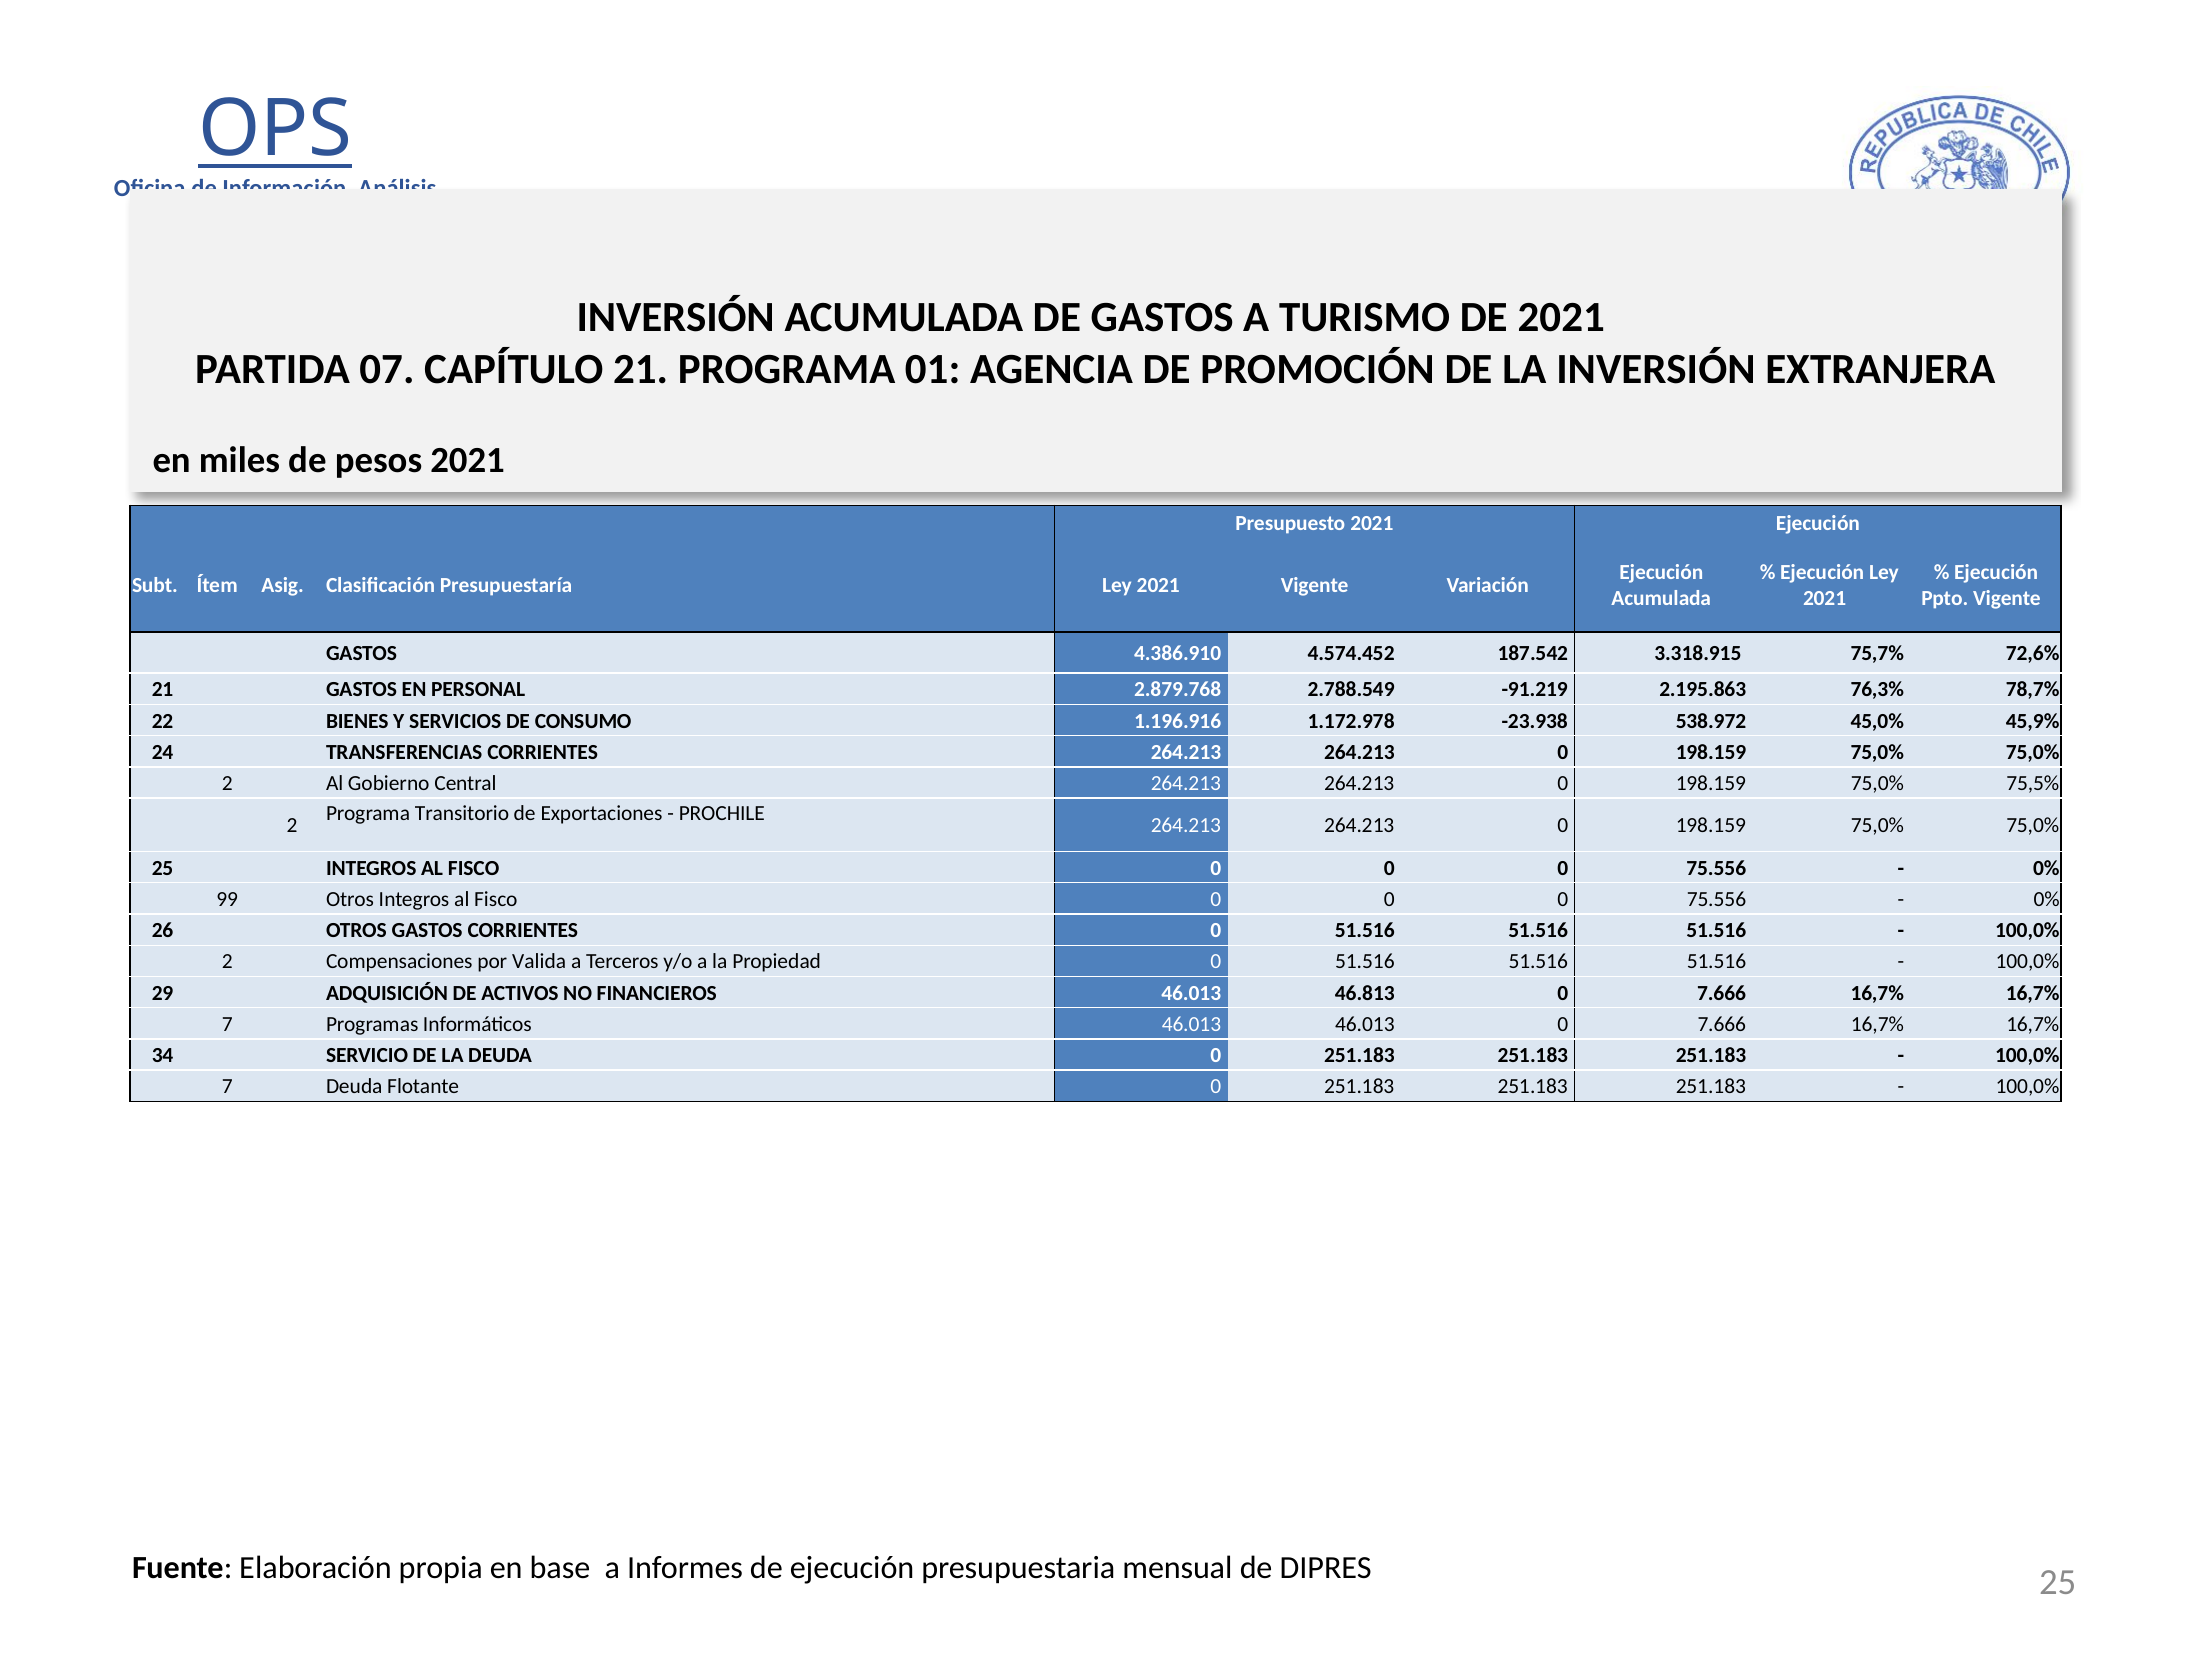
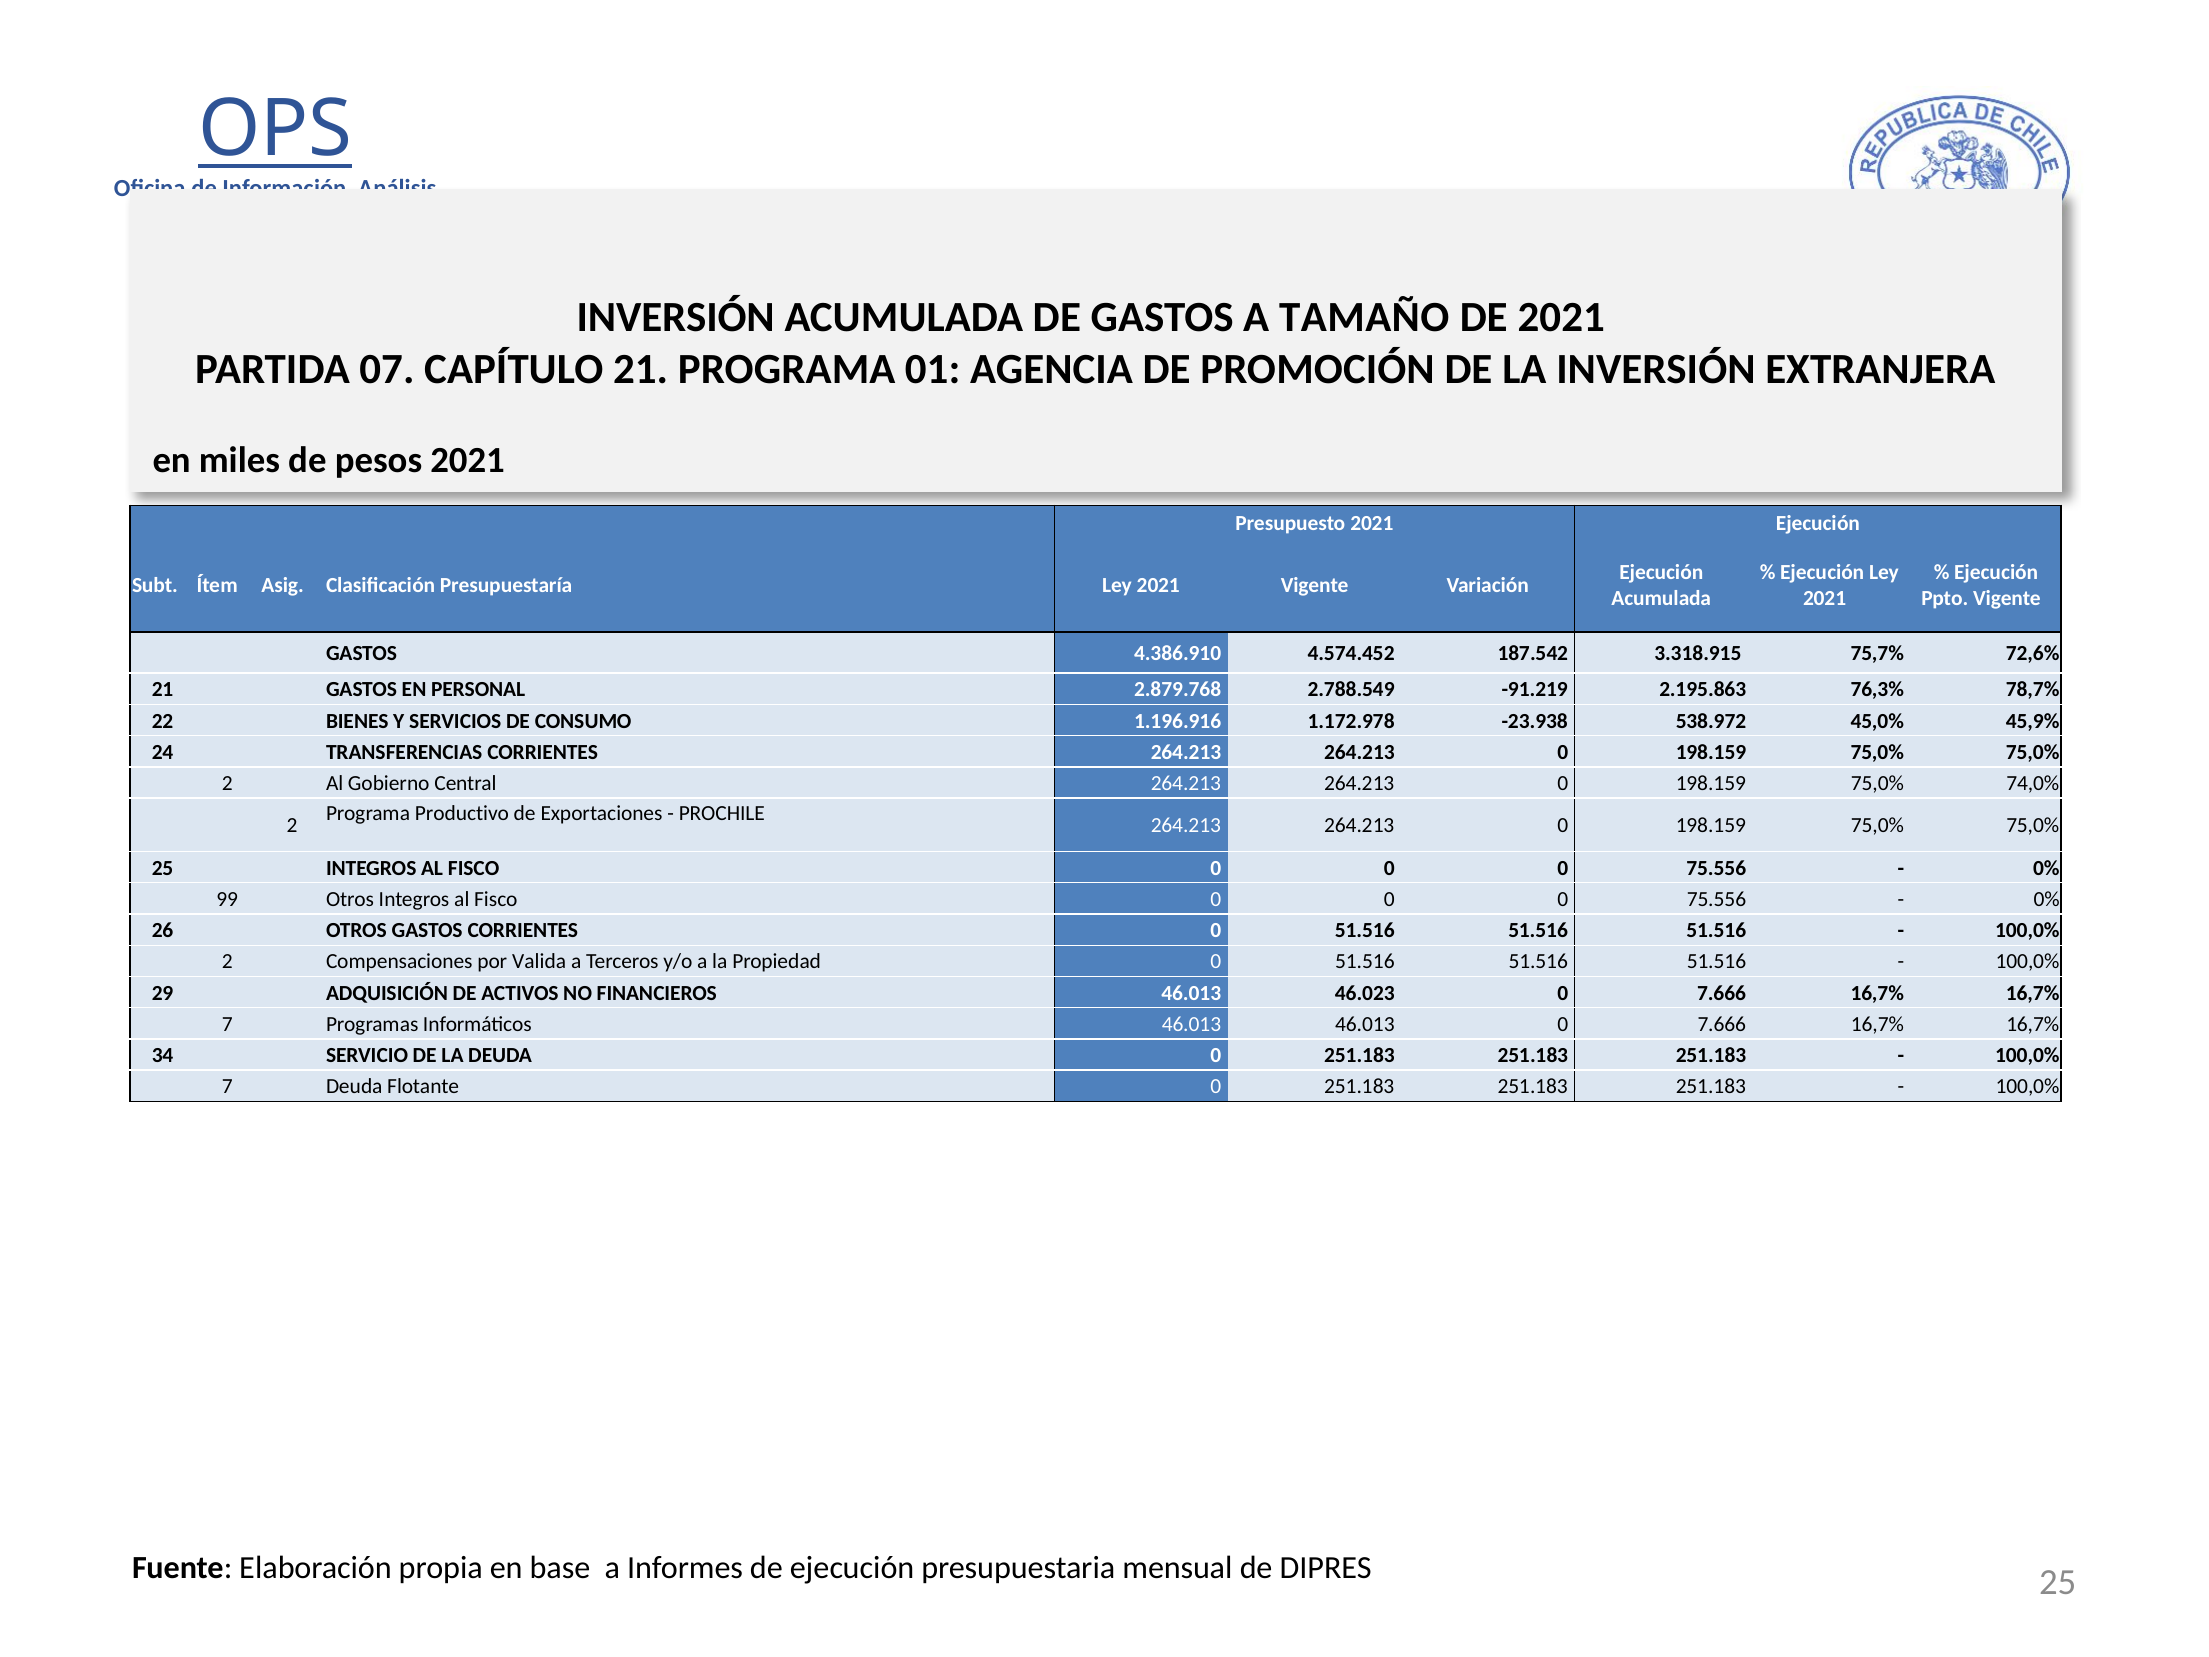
TURISMO: TURISMO -> TAMAÑO (1364, 317)
75,5%: 75,5% -> 74,0% (2033, 783)
Transitorio: Transitorio -> Productivo (462, 813)
46.813: 46.813 -> 46.023 (1365, 993)
